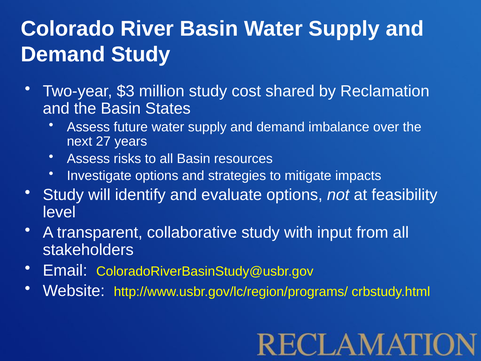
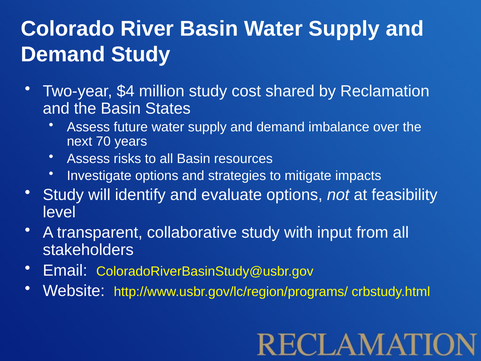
$3: $3 -> $4 (126, 91)
27: 27 -> 70 (103, 141)
